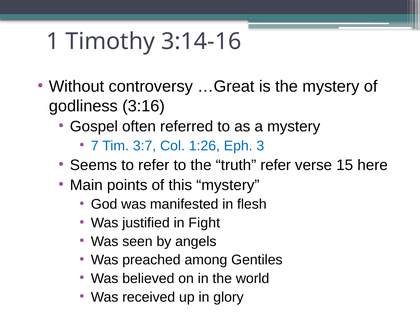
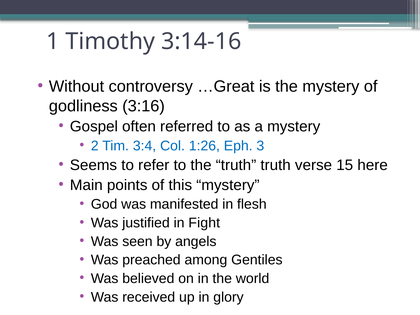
7: 7 -> 2 (95, 146)
3:7: 3:7 -> 3:4 (145, 146)
truth refer: refer -> truth (276, 165)
